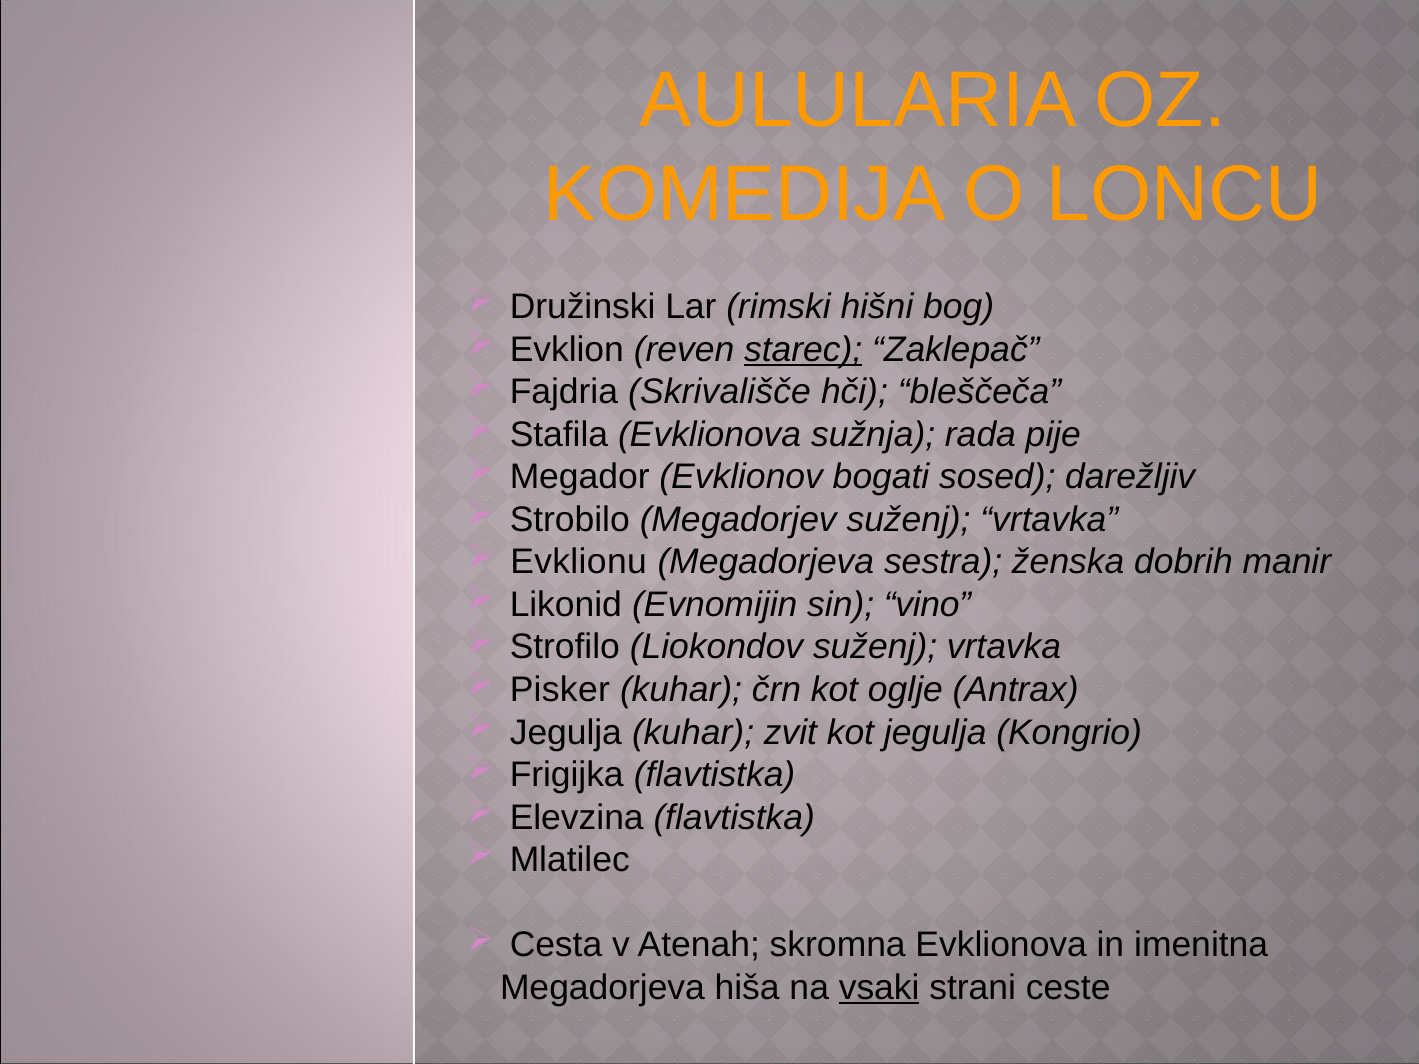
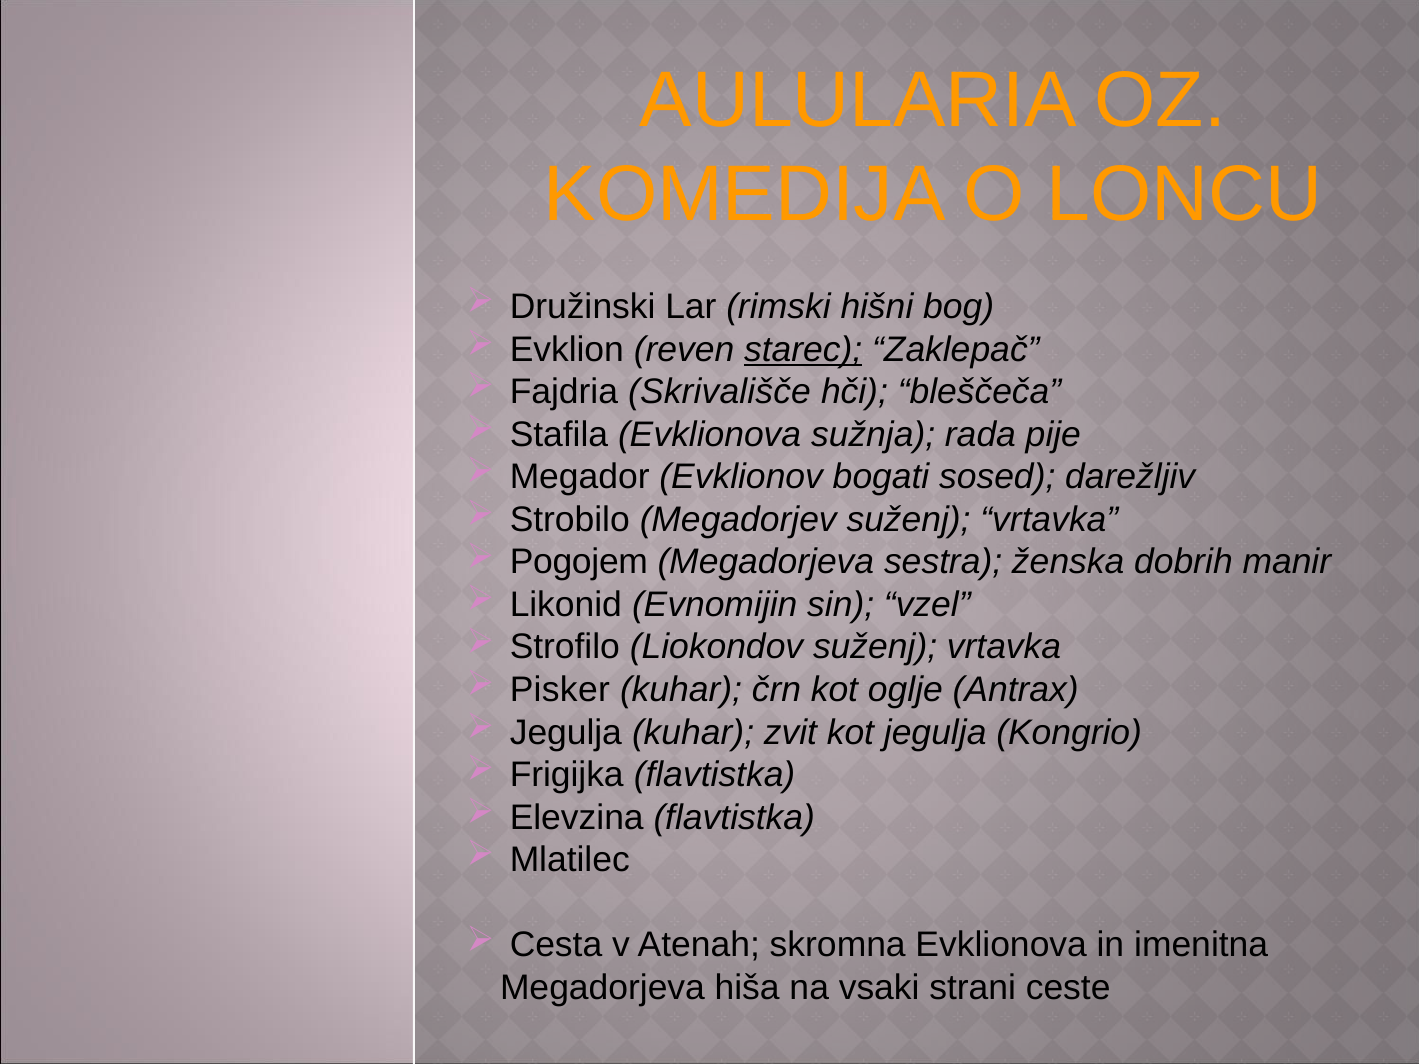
Evklionu: Evklionu -> Pogojem (579, 562)
vino: vino -> vzel (927, 605)
vsaki underline: present -> none (879, 988)
